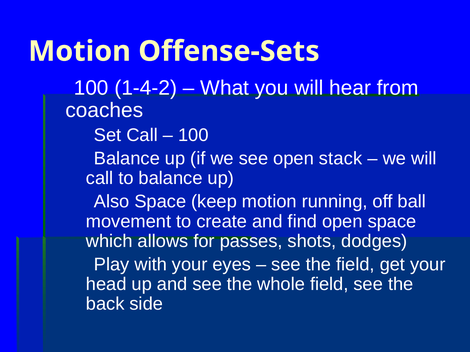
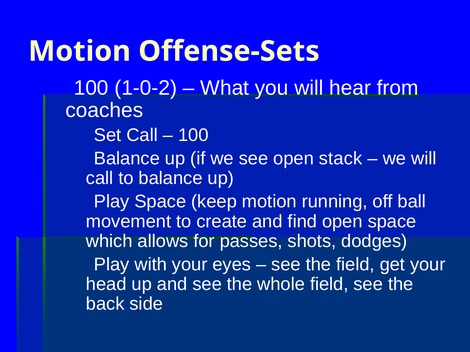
1-4-2: 1-4-2 -> 1-0-2 (146, 88)
Also: Also -> Play (112, 202)
